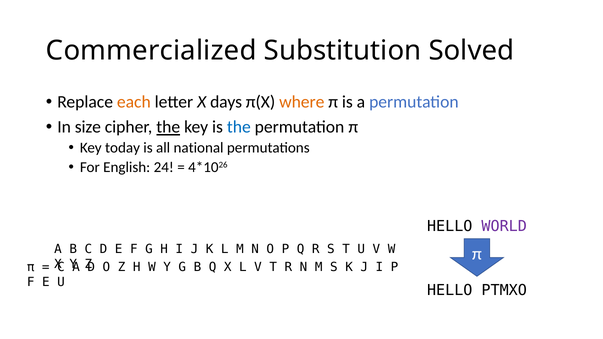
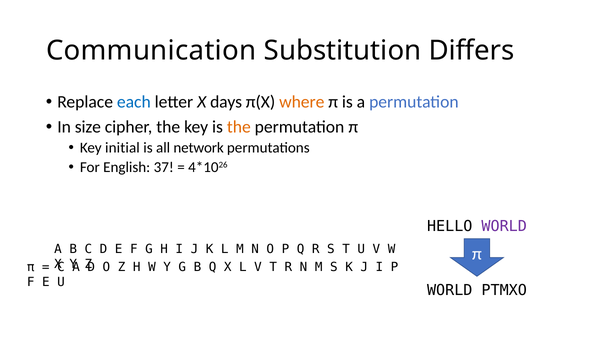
Commercialized: Commercialized -> Communication (151, 51)
Solved: Solved -> Differs (471, 51)
each colour: orange -> blue (134, 102)
the underline: present -> none (168, 127)
the colour: blue -> orange (239, 127)
today: today -> initial (122, 148)
national: national -> network (199, 148)
24: 24 -> 37 (164, 167)
HELLO: HELLO -> WORLD (450, 291)
